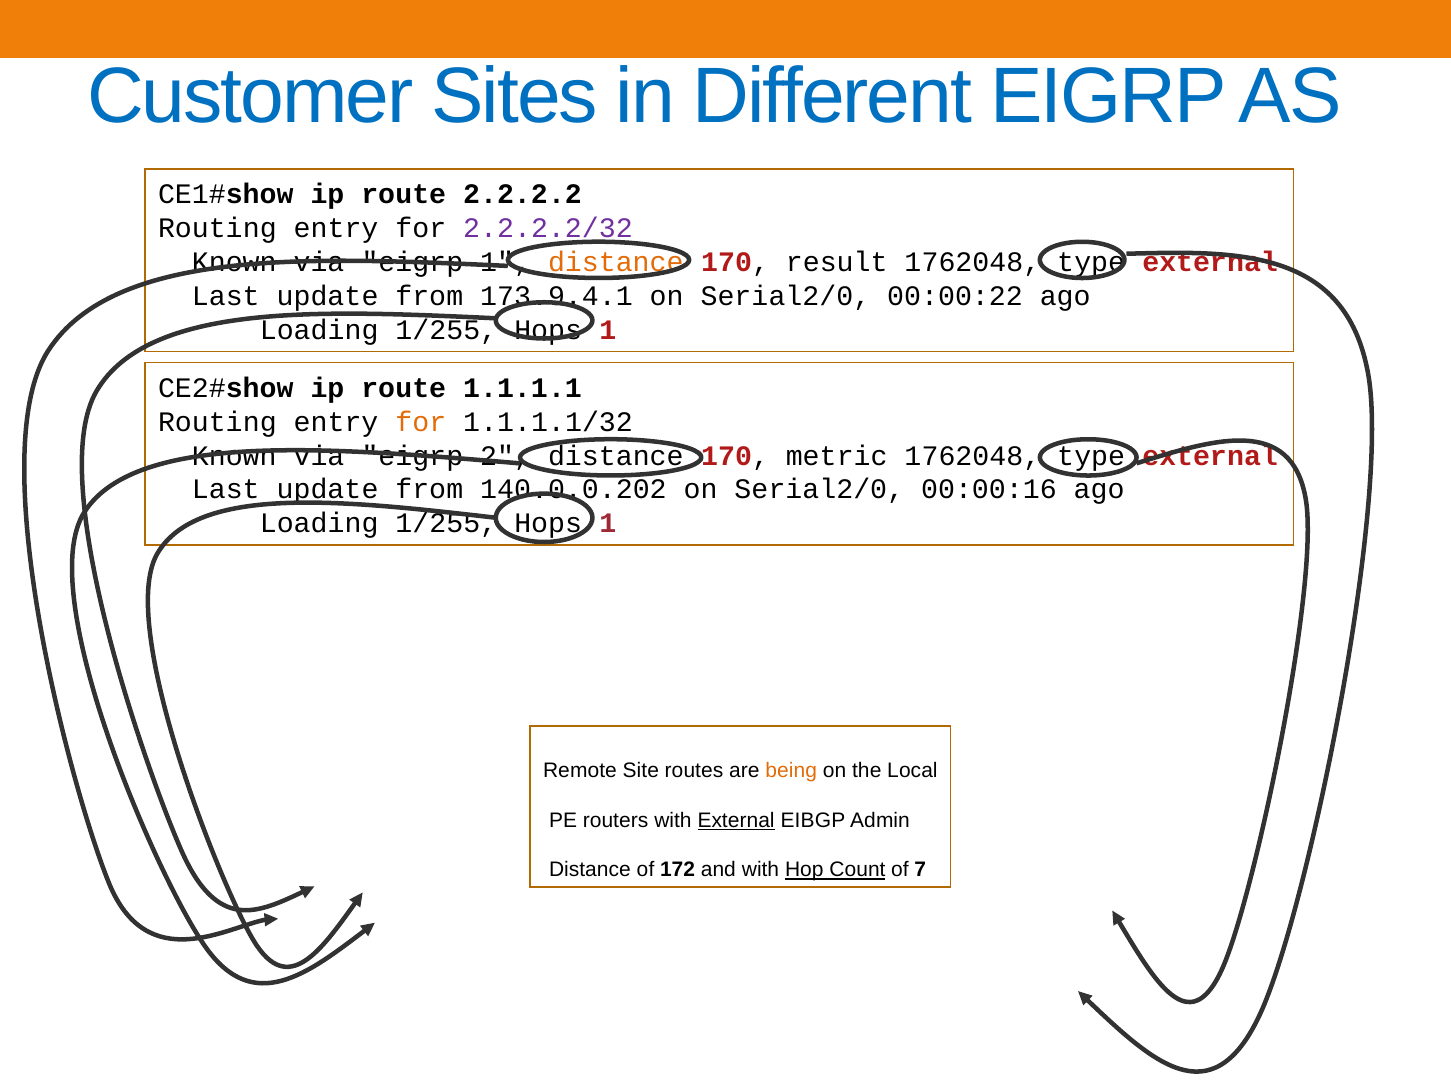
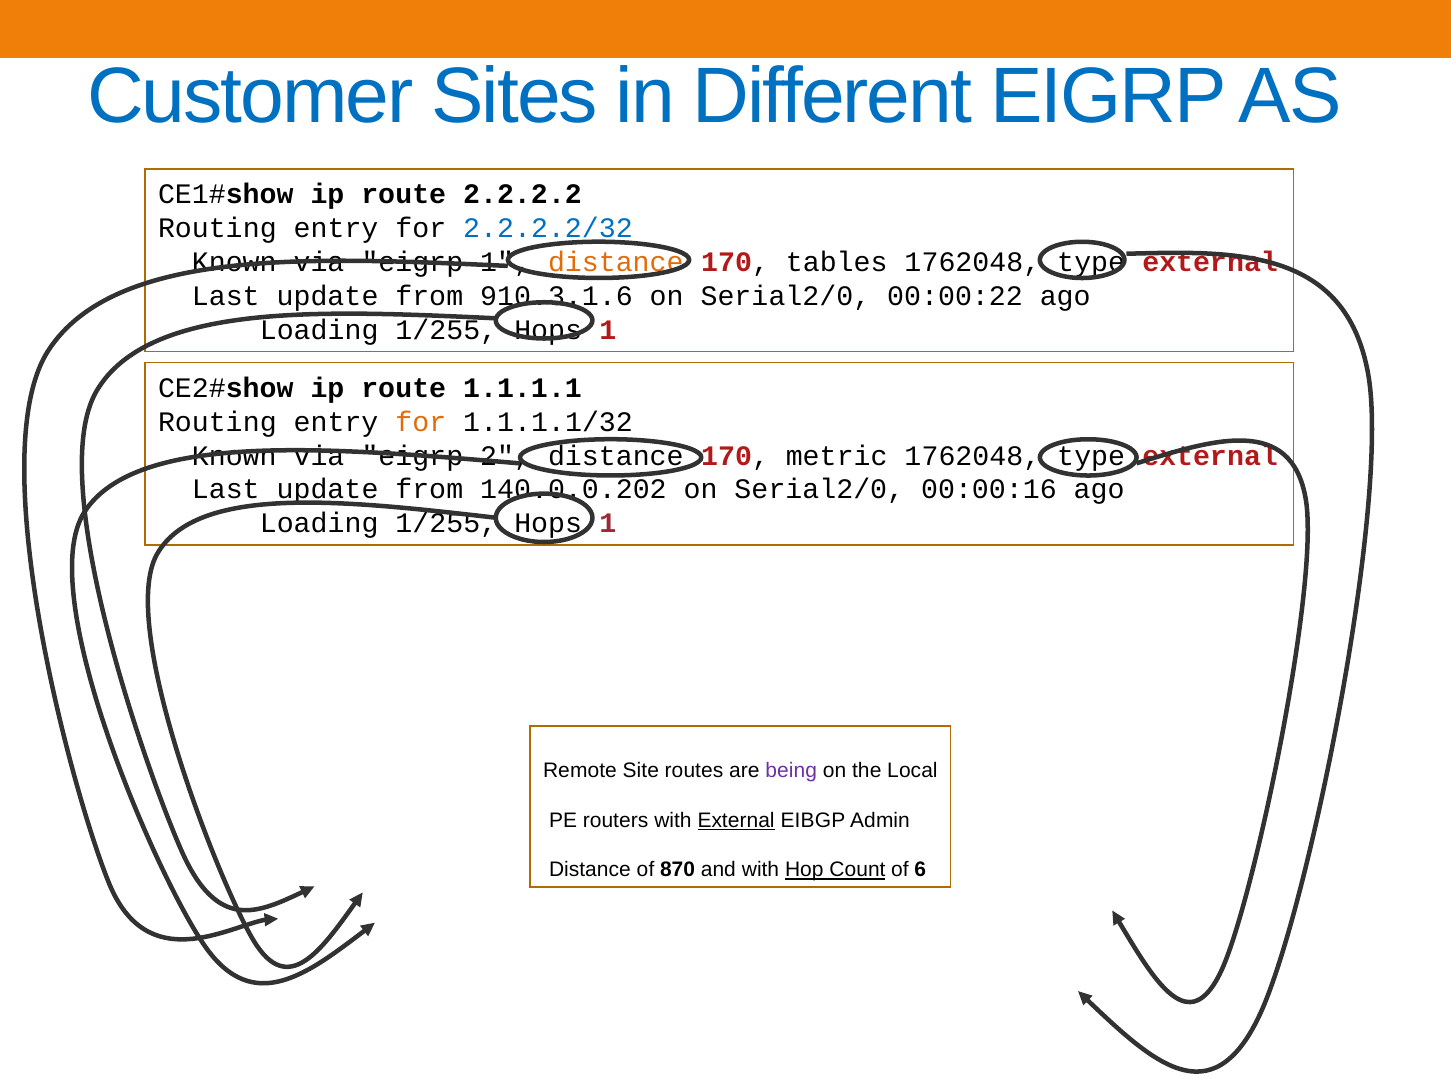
2.2.2.2/32 colour: purple -> blue (548, 229)
result: result -> tables (837, 262)
173.9.4.1: 173.9.4.1 -> 910.3.1.6 (556, 296)
being colour: orange -> purple (791, 771)
172: 172 -> 870 (678, 870)
7: 7 -> 6 (920, 870)
